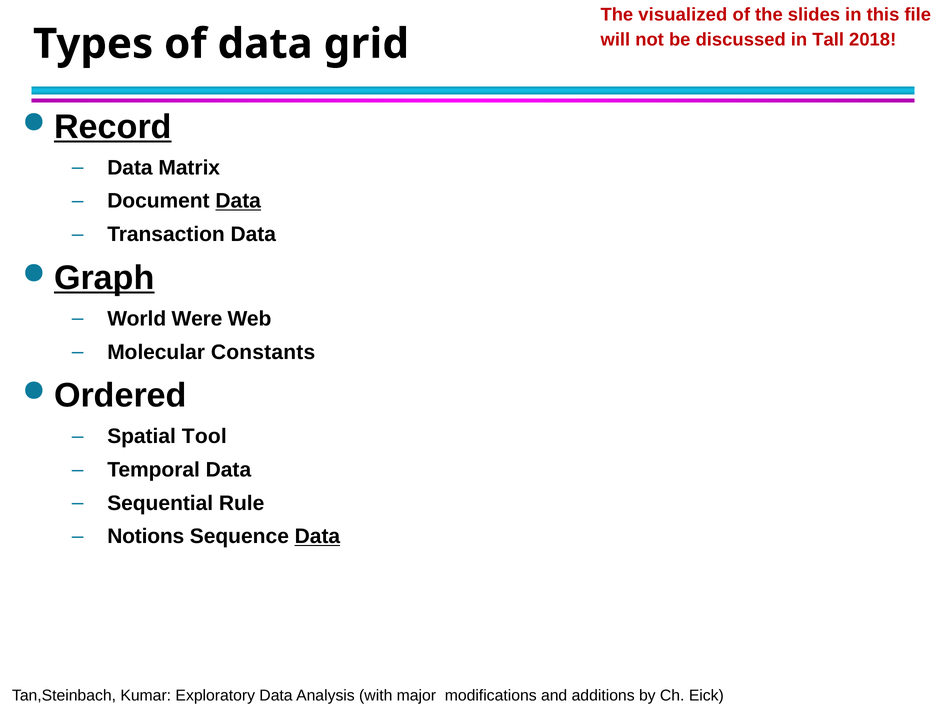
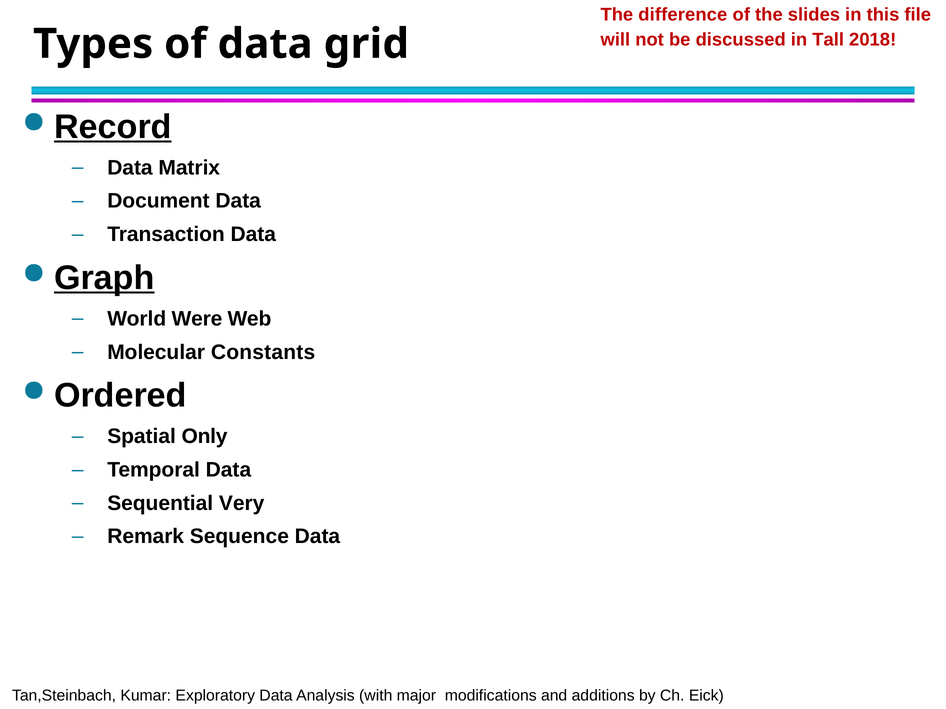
visualized: visualized -> difference (683, 15)
Data underline: present -> none (238, 201)
Tool: Tool -> Only (205, 437)
Rule: Rule -> Very (242, 504)
Notions: Notions -> Remark (146, 537)
Data underline: present -> none (317, 537)
